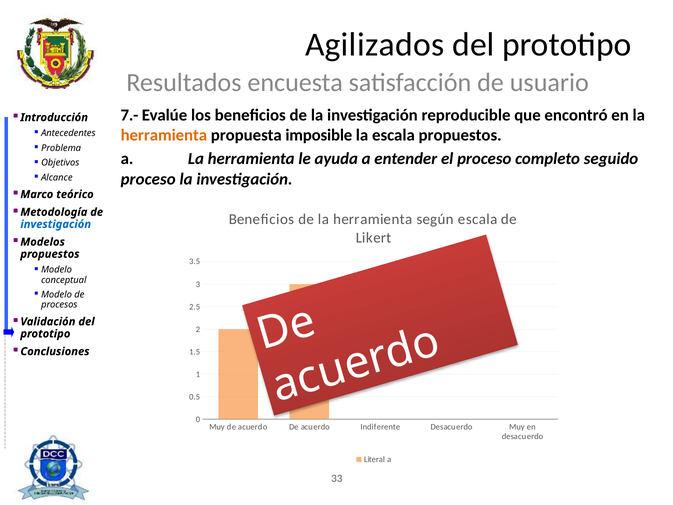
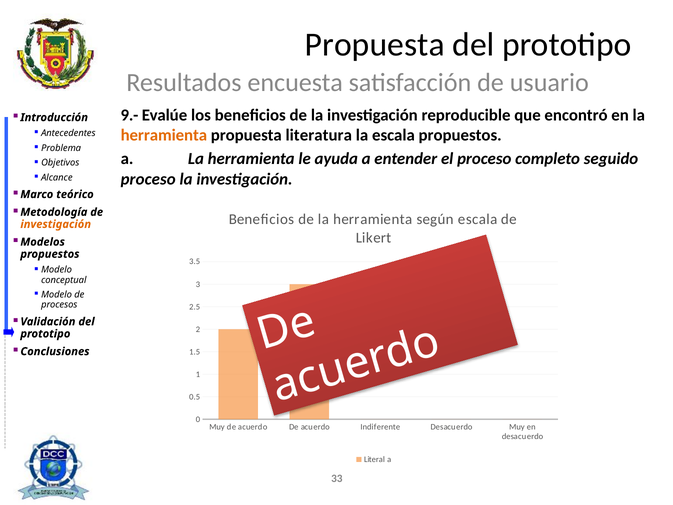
Agilizados: Agilizados -> Propuesta (375, 45)
7.-: 7.- -> 9.- (129, 115)
imposible: imposible -> literatura (319, 135)
investigación colour: blue -> orange (56, 224)
